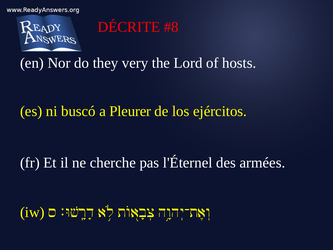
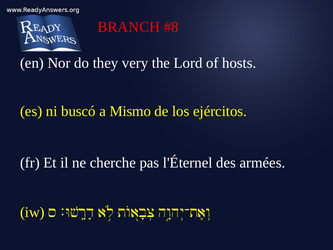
DÉCRITE: DÉCRITE -> BRANCH (129, 27)
Pleurer: Pleurer -> Mismo (130, 111)
